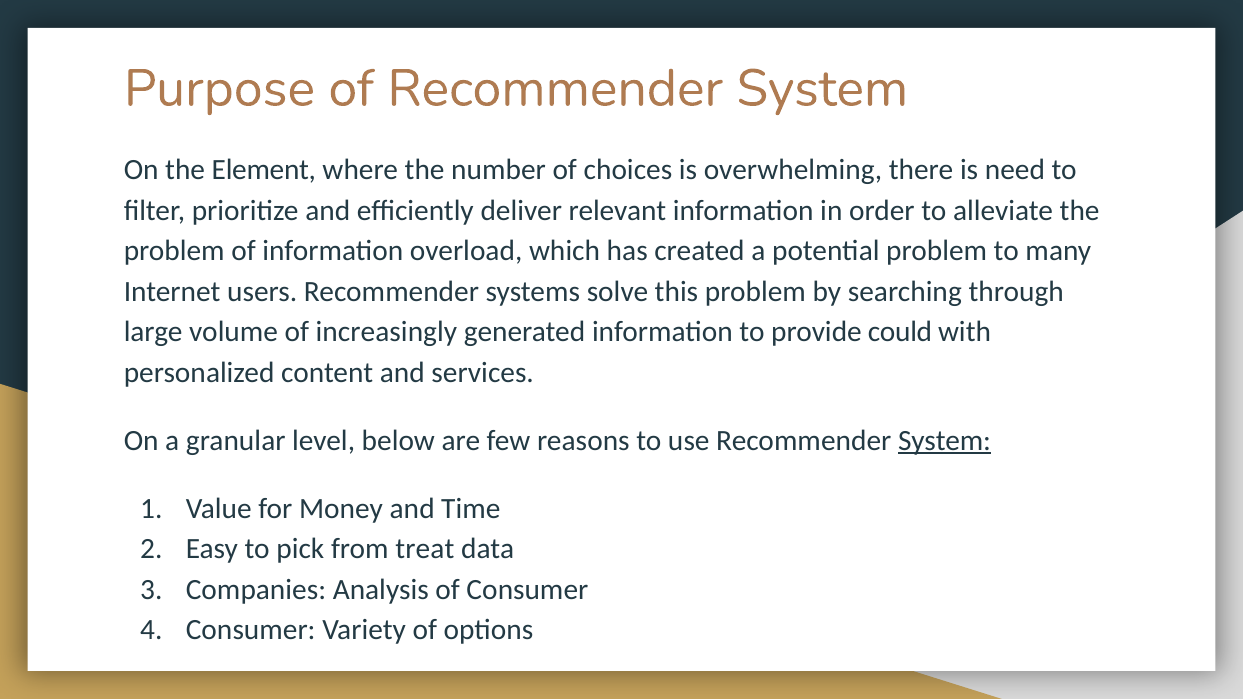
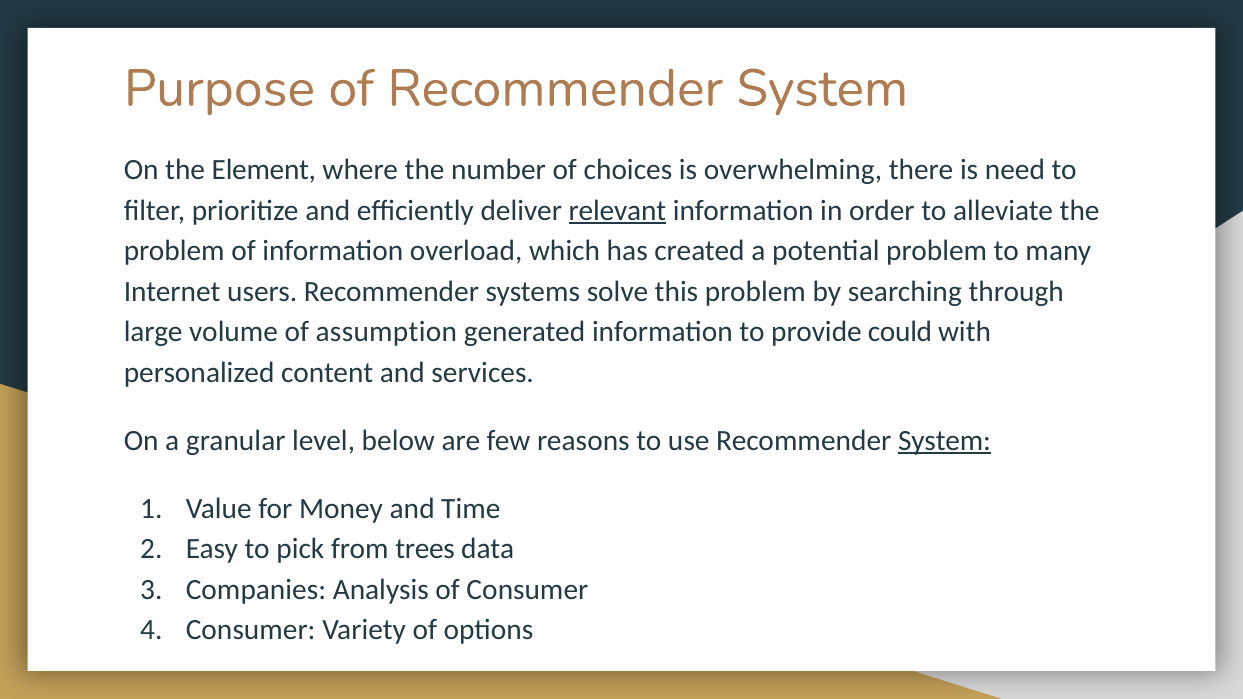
relevant underline: none -> present (617, 211)
increasingly: increasingly -> assumption (386, 332)
treat: treat -> trees (425, 549)
